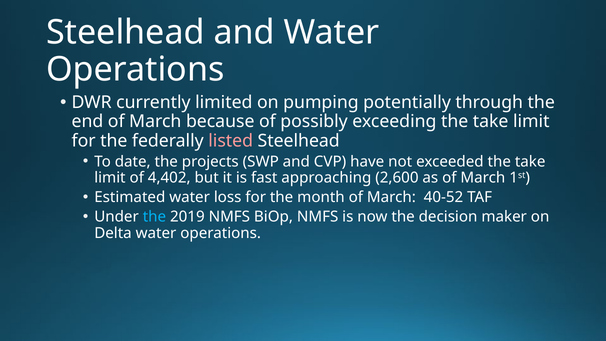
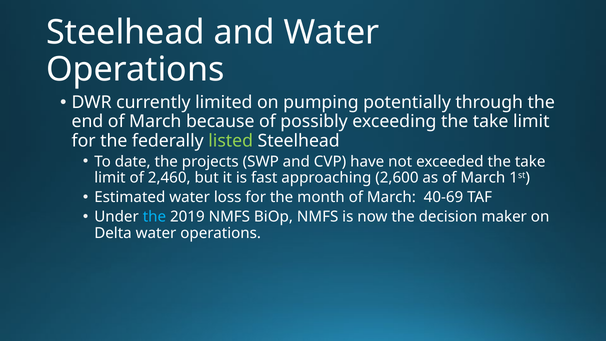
listed colour: pink -> light green (231, 141)
4,402: 4,402 -> 2,460 (169, 178)
40-52: 40-52 -> 40-69 (444, 197)
